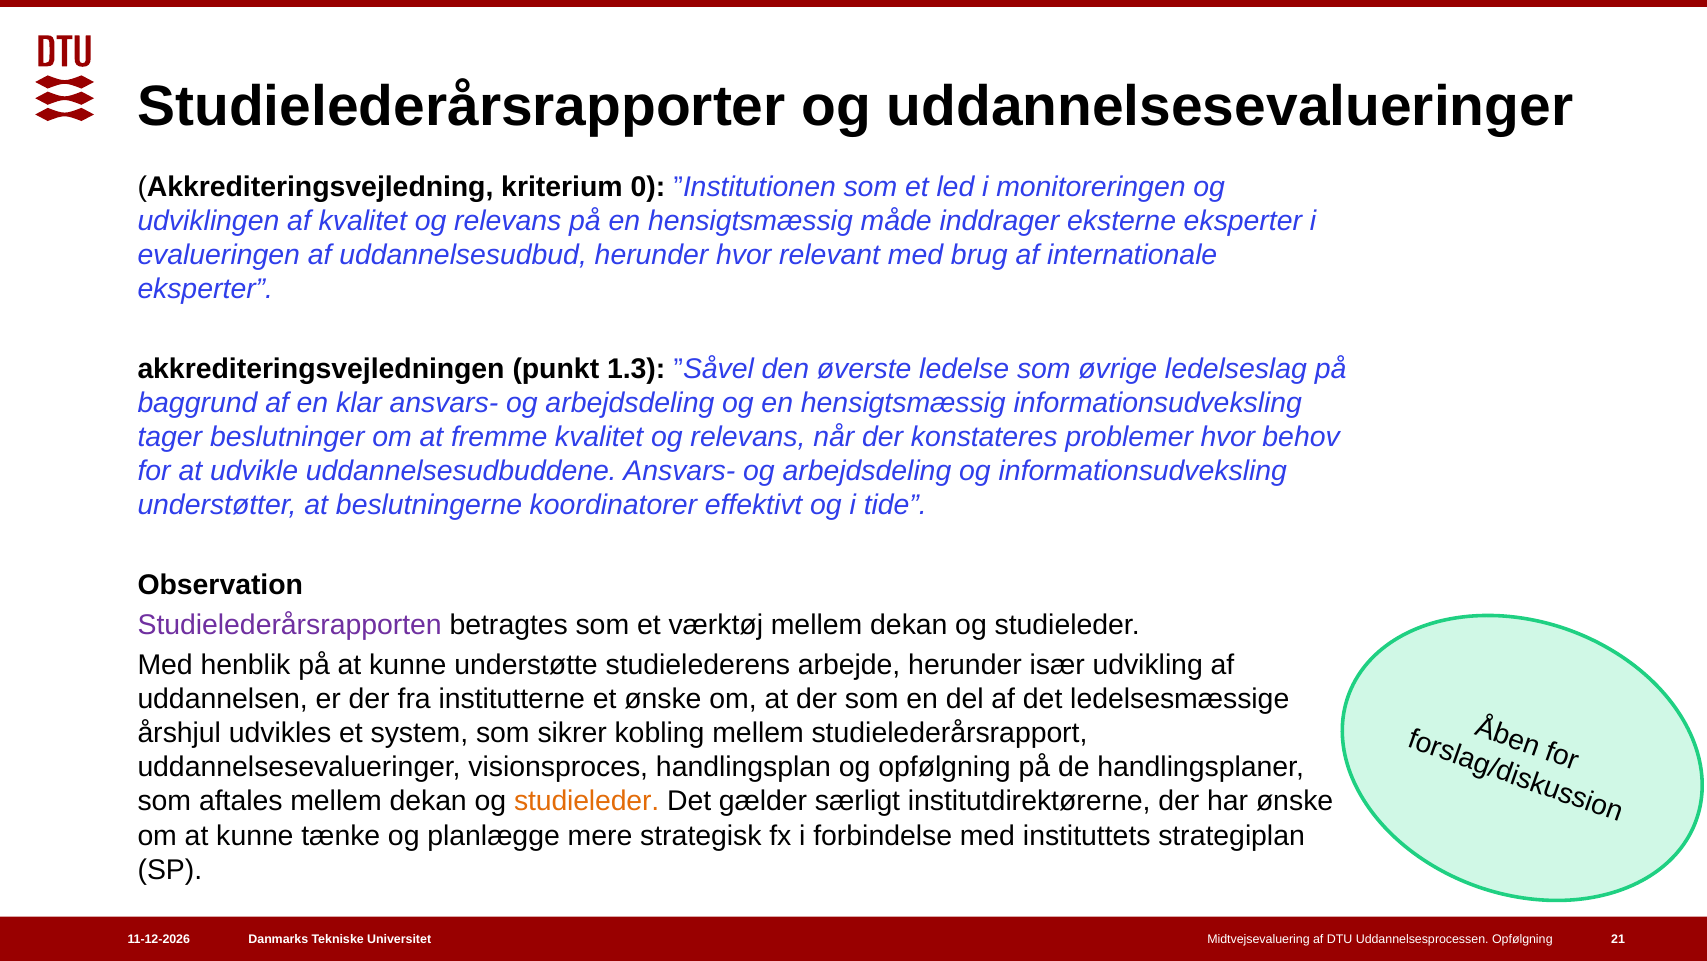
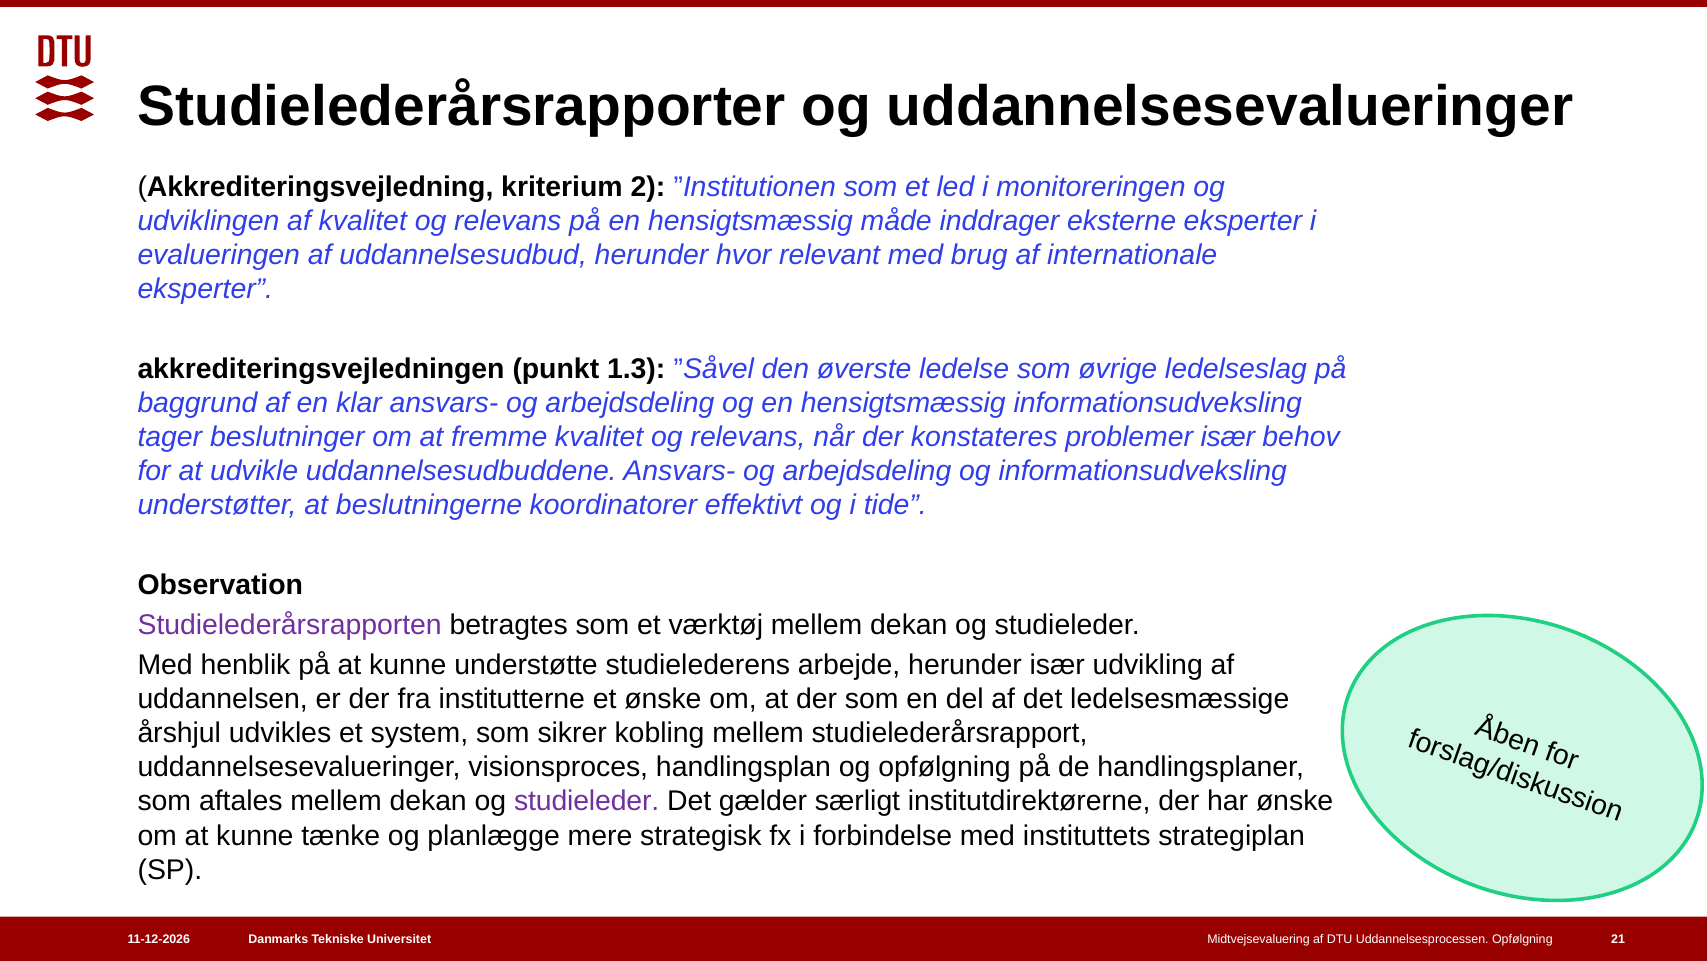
0: 0 -> 2 (648, 187)
problemer hvor: hvor -> især (1228, 437)
studieleder colour: orange -> purple (587, 801)
